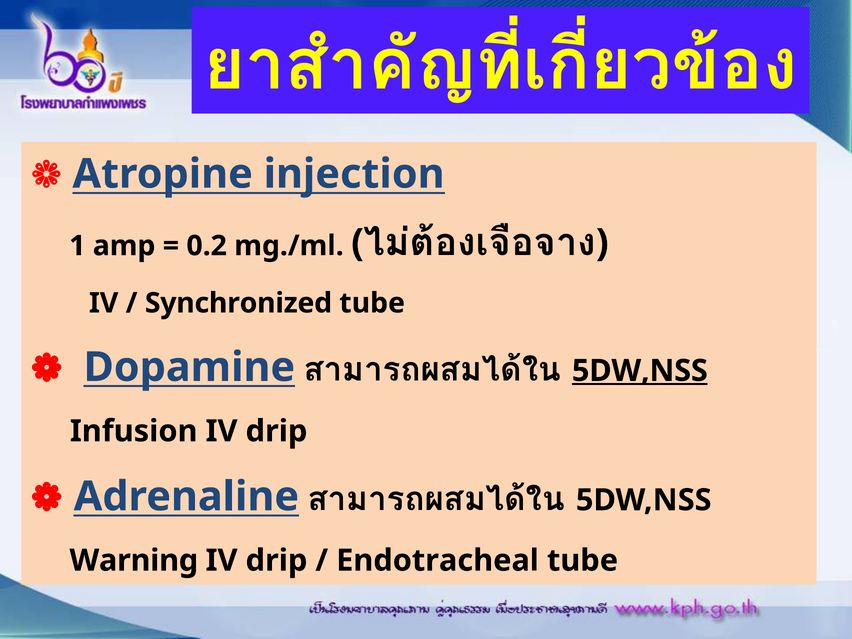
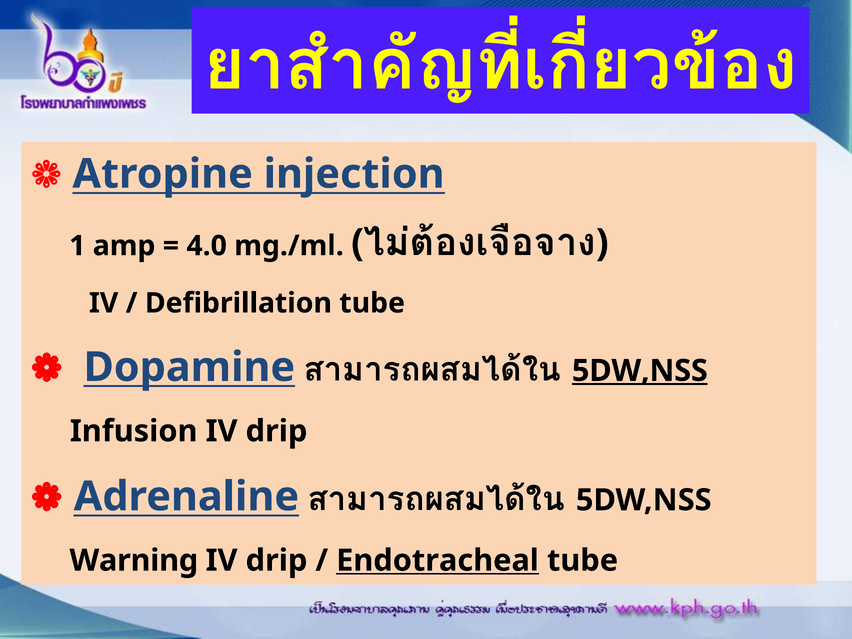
0.2: 0.2 -> 4.0 (207, 246)
Synchronized: Synchronized -> Defibrillation (238, 303)
Endotracheal underline: none -> present (438, 561)
